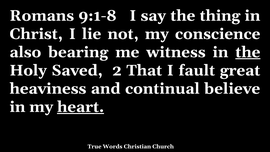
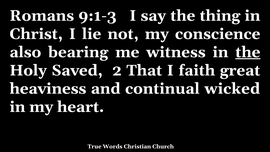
9:1-8: 9:1-8 -> 9:1-3 (97, 16)
fault: fault -> faith (197, 70)
believe: believe -> wicked (232, 89)
heart underline: present -> none (81, 107)
